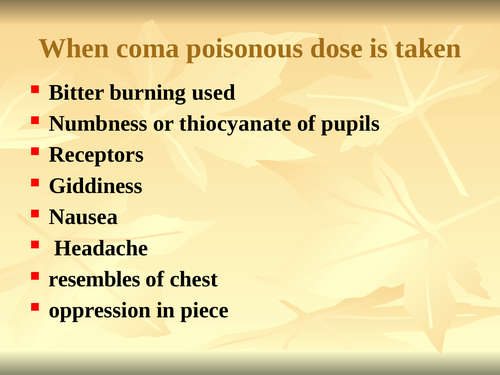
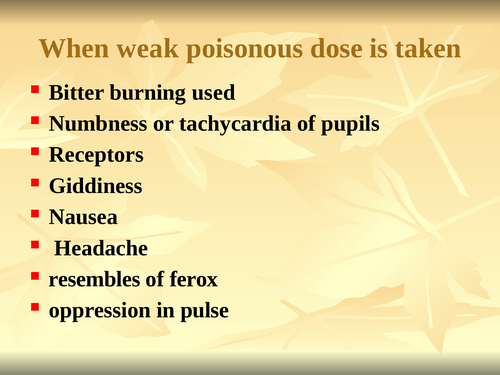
coma: coma -> weak (148, 48)
thiocyanate: thiocyanate -> tachycardia (235, 124)
chest: chest -> ferox (194, 279)
piece: piece -> pulse (205, 310)
